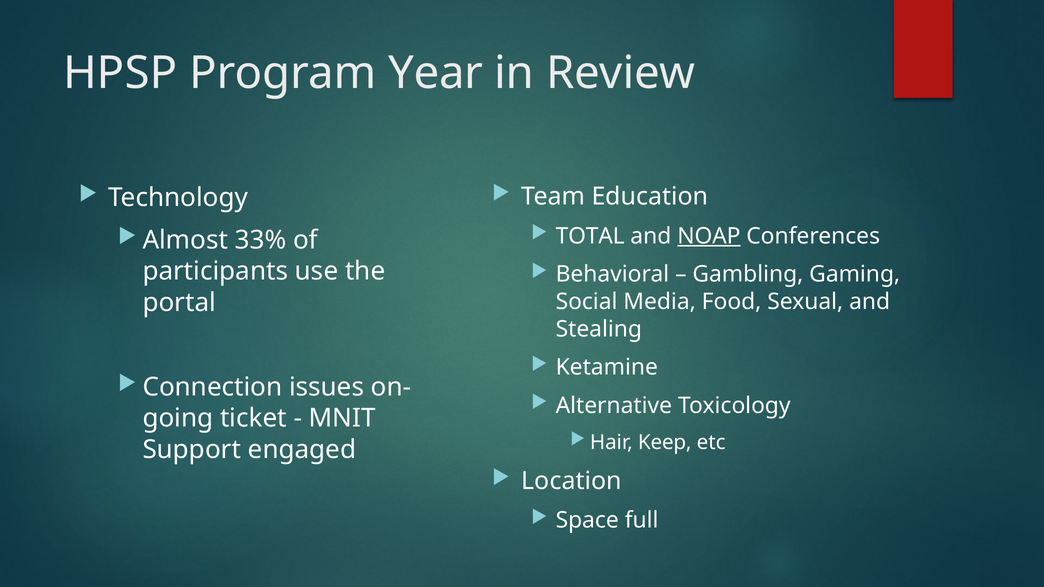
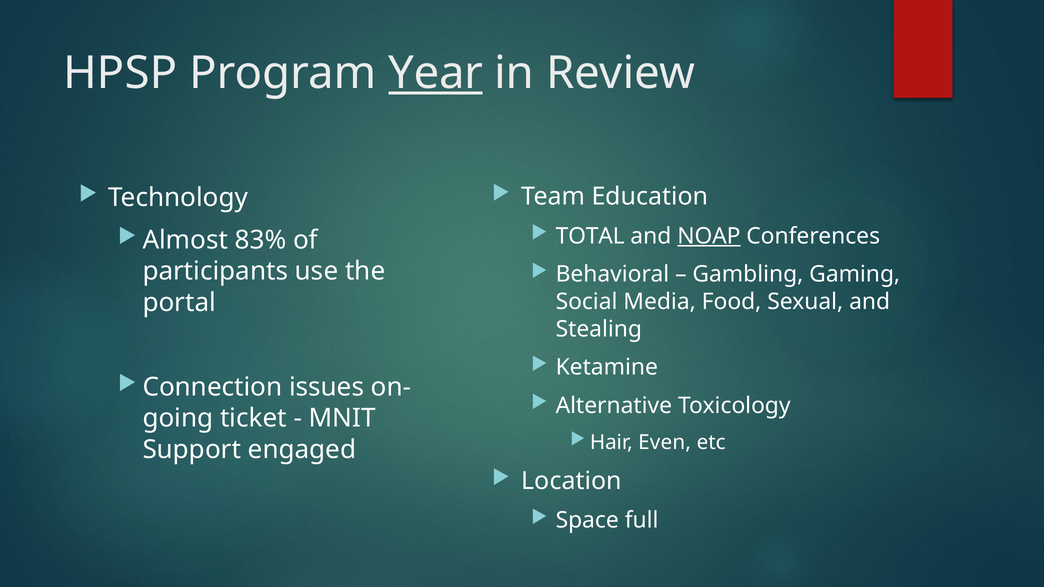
Year underline: none -> present (436, 73)
33%: 33% -> 83% (261, 240)
Keep: Keep -> Even (665, 443)
